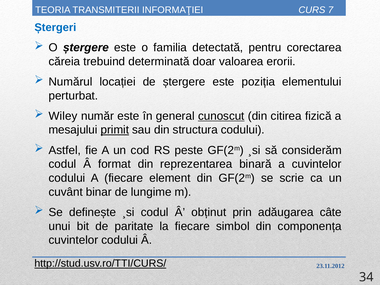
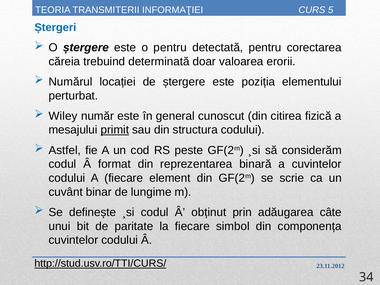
7: 7 -> 5 (331, 10)
o familia: familia -> pentru (170, 48)
cunoscut underline: present -> none (221, 116)
